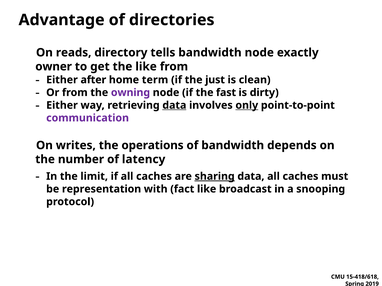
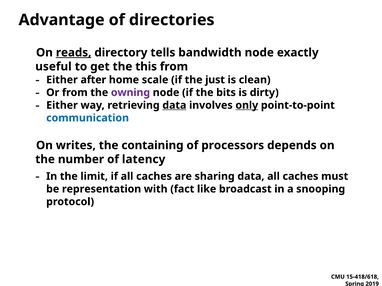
reads underline: none -> present (74, 53)
owner: owner -> useful (53, 67)
the like: like -> this (146, 67)
term: term -> scale (155, 80)
fast: fast -> bits (226, 93)
communication colour: purple -> blue (88, 118)
operations: operations -> containing (152, 146)
of bandwidth: bandwidth -> processors (233, 146)
sharing underline: present -> none (215, 177)
